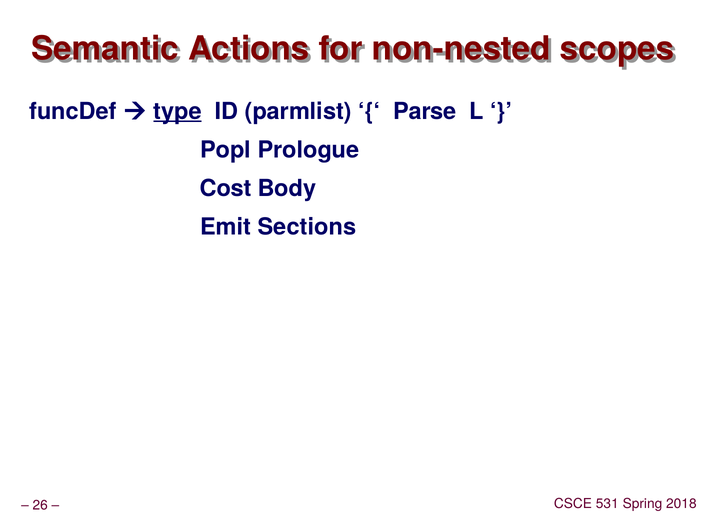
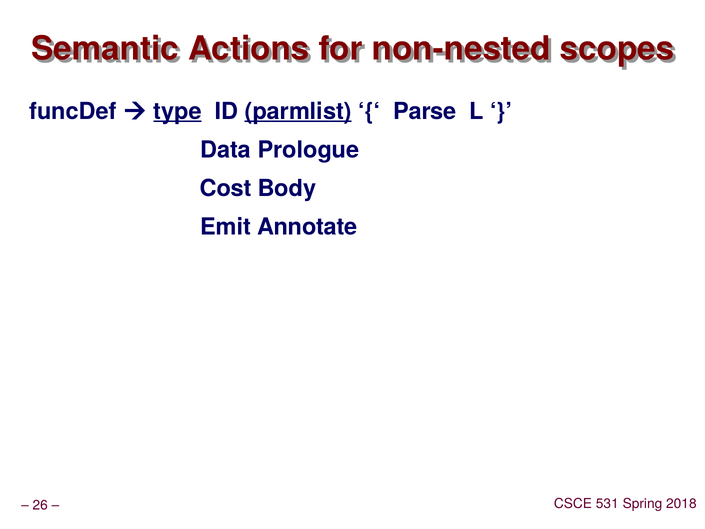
parmlist underline: none -> present (298, 111)
Popl: Popl -> Data (226, 150)
Sections: Sections -> Annotate (307, 227)
